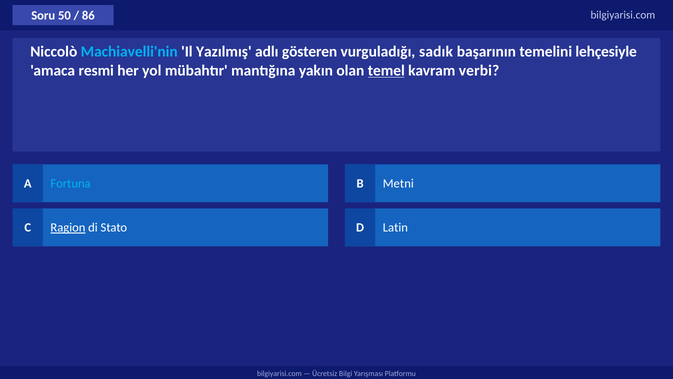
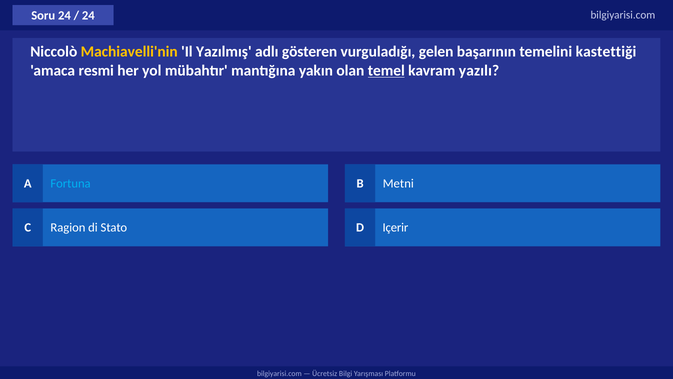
Soru 50: 50 -> 24 (64, 15)
86: 86 -> 24 (88, 15)
Machiavelli'nin colour: light blue -> yellow (129, 52)
sadık: sadık -> gelen (436, 52)
lehçesiyle: lehçesiyle -> kastettiği (606, 52)
verbi: verbi -> yazılı (479, 71)
Ragion underline: present -> none (68, 227)
Latin: Latin -> Içerir (395, 227)
